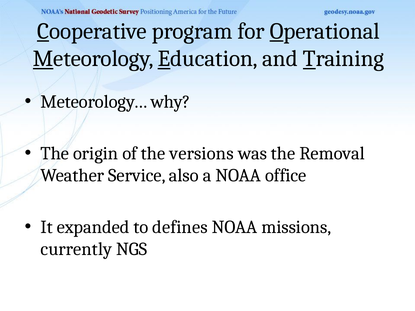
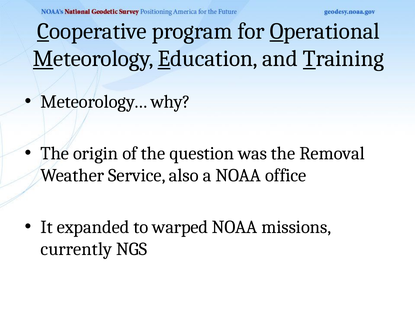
versions: versions -> question (202, 154)
defines: defines -> warped (180, 227)
